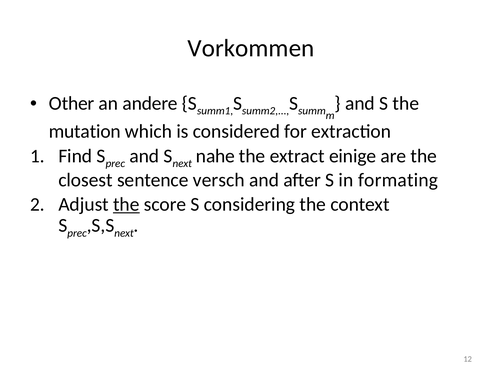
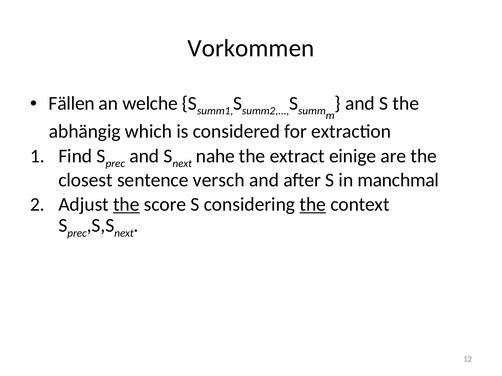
Other: Other -> Fällen (72, 103)
andere: andere -> welche (150, 103)
mutation: mutation -> abhängig (85, 132)
formating: formating -> manchmal (398, 180)
the underline: none -> present (313, 205)
